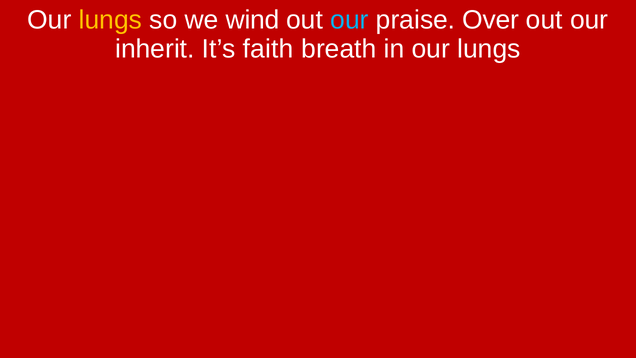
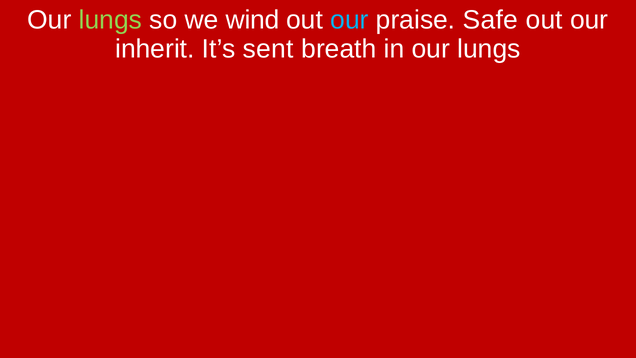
lungs colour: yellow -> light green (110, 20)
Over: Over -> Safe (490, 20)
faith: faith -> sent (268, 49)
